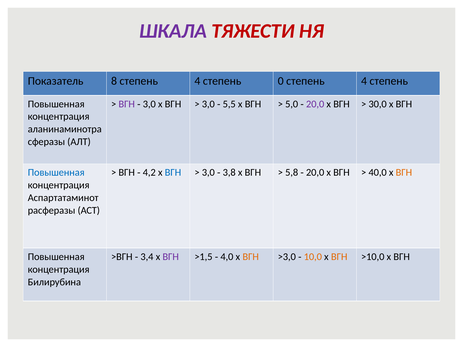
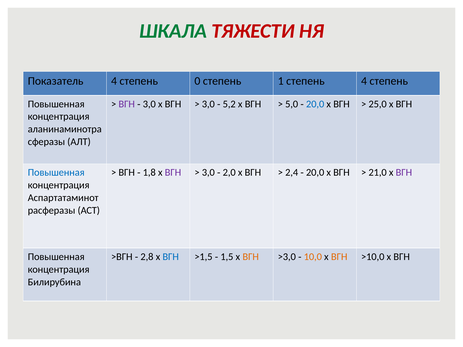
ШКАЛА colour: purple -> green (173, 31)
Показатель 8: 8 -> 4 (114, 81)
4: 4 -> 0 (197, 81)
0: 0 -> 1 (281, 81)
5,5: 5,5 -> 5,2 (229, 104)
20,0 colour: purple -> blue (315, 104)
30,0: 30,0 -> 25,0 (378, 104)
4,2: 4,2 -> 1,8 (149, 173)
ВГН colour: blue -> purple (173, 173)
3,8: 3,8 -> 2,0 (229, 173)
5,8: 5,8 -> 2,4 (292, 173)
40,0: 40,0 -> 21,0 (378, 173)
ВГН colour: orange -> purple (404, 173)
3,4: 3,4 -> 2,8 (147, 257)
ВГН colour: purple -> blue (171, 257)
4,0: 4,0 -> 1,5 (227, 257)
